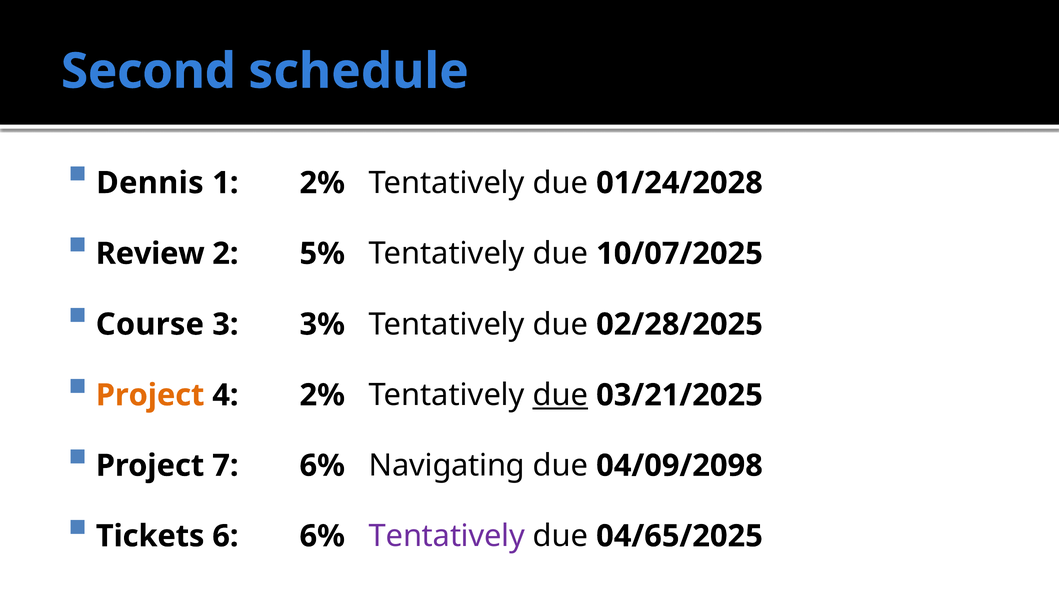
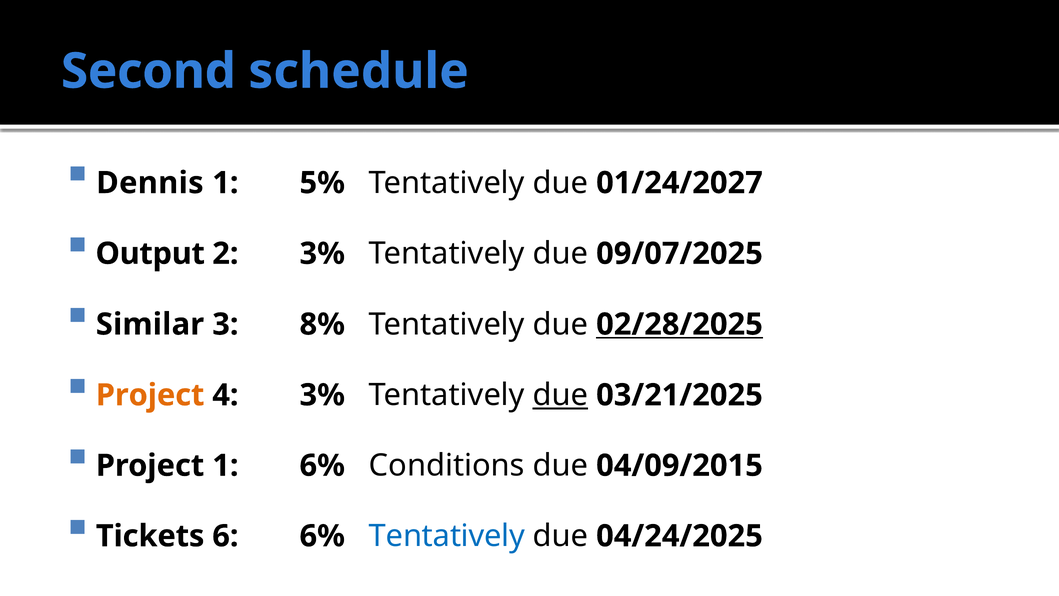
1 2%: 2% -> 5% (322, 183)
01/24/2028: 01/24/2028 -> 01/24/2027 (679, 183)
Review: Review -> Output (150, 254)
2 5%: 5% -> 3% (322, 254)
10/07/2025: 10/07/2025 -> 09/07/2025 (679, 254)
Course: Course -> Similar (150, 324)
3%: 3% -> 8% (322, 324)
02/28/2025 underline: none -> present (679, 324)
4 2%: 2% -> 3% (322, 395)
Project 7: 7 -> 1 (225, 465)
Navigating: Navigating -> Conditions (447, 465)
04/09/2098: 04/09/2098 -> 04/09/2015 (679, 465)
Tentatively colour: purple -> blue (447, 536)
04/65/2025: 04/65/2025 -> 04/24/2025 (679, 536)
